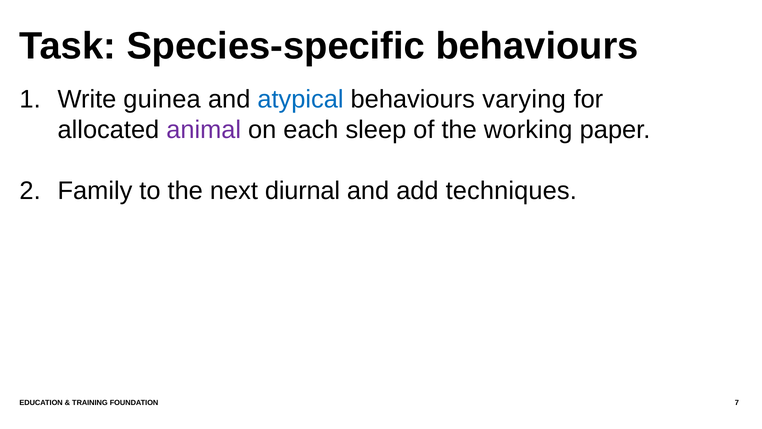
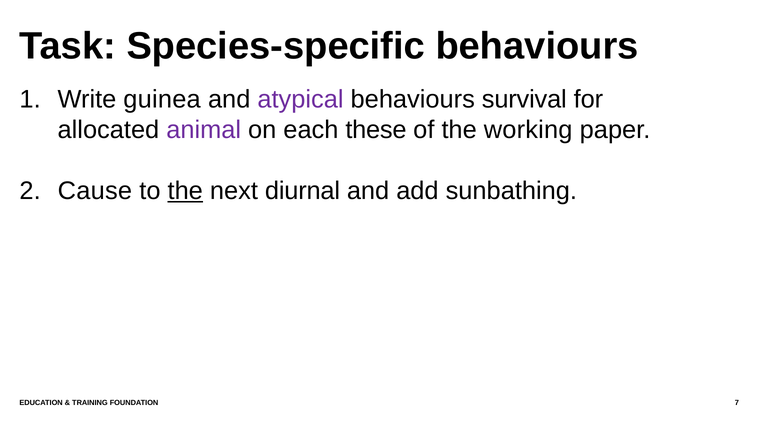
atypical colour: blue -> purple (300, 99)
varying: varying -> survival (524, 99)
sleep: sleep -> these (376, 130)
Family: Family -> Cause (95, 191)
the underline: none -> present (185, 191)
techniques: techniques -> sunbathing (511, 191)
